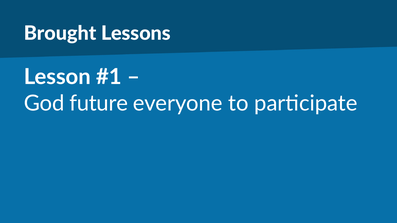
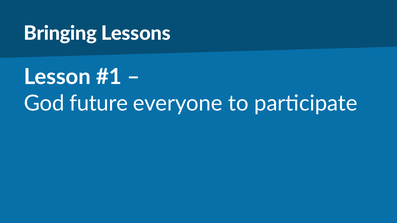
Brought: Brought -> Bringing (60, 33)
